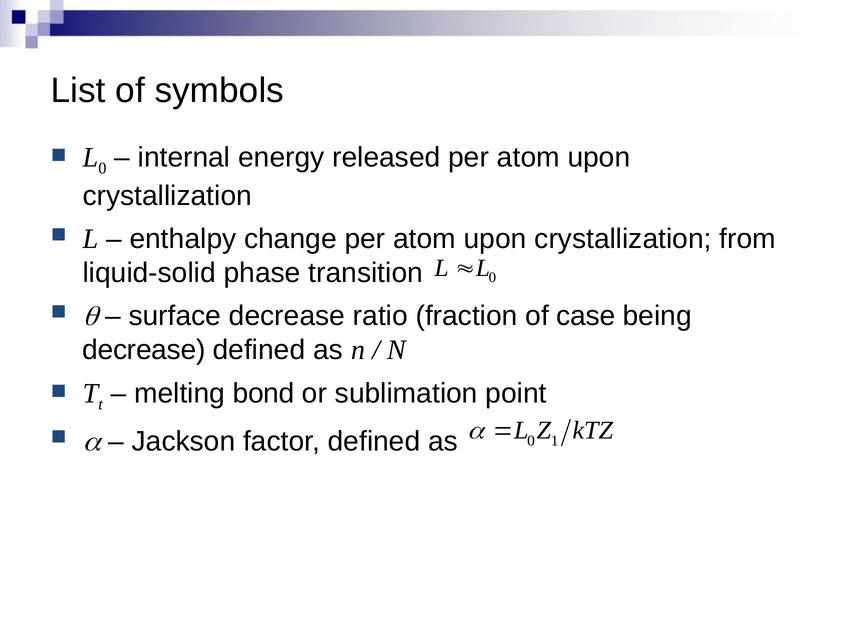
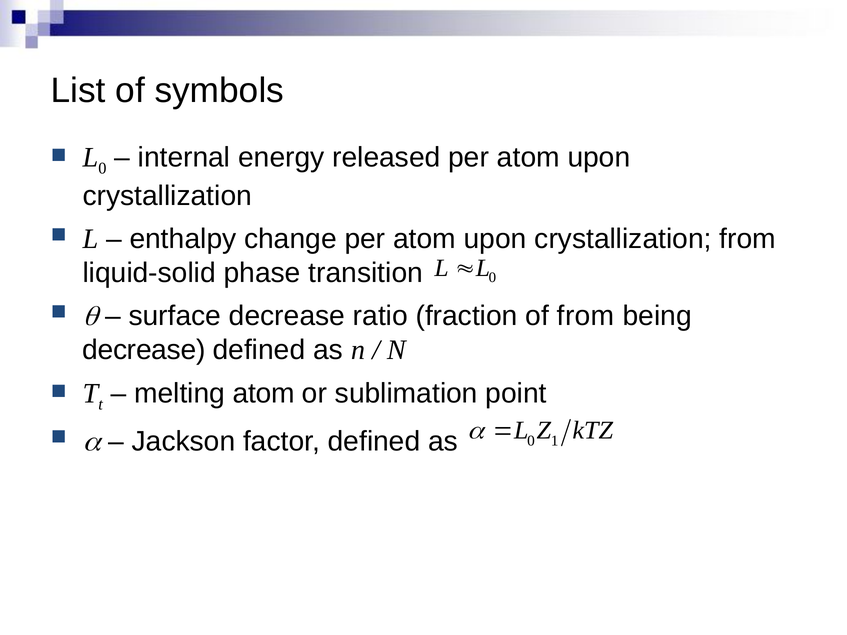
of case: case -> from (586, 316)
melting bond: bond -> atom (264, 393)
